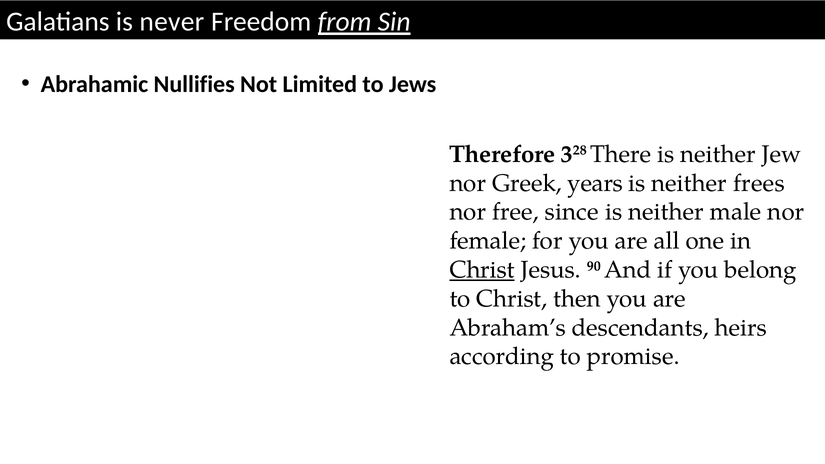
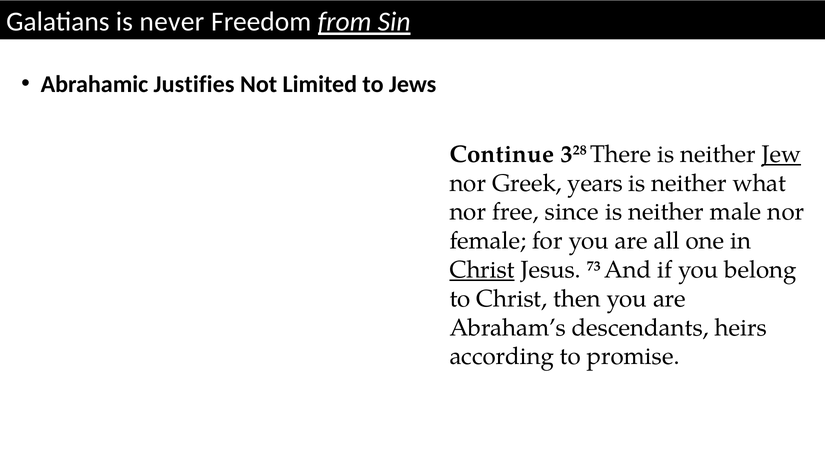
Nullifies: Nullifies -> Justifies (194, 84)
Therefore: Therefore -> Continue (502, 154)
Jew underline: none -> present (782, 154)
frees: frees -> what (759, 183)
90: 90 -> 73 (594, 266)
